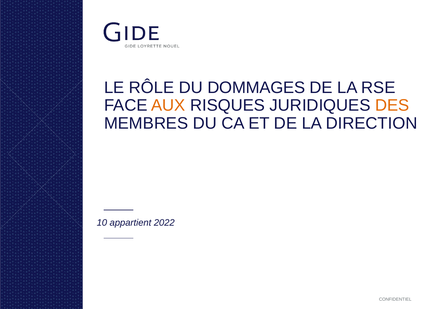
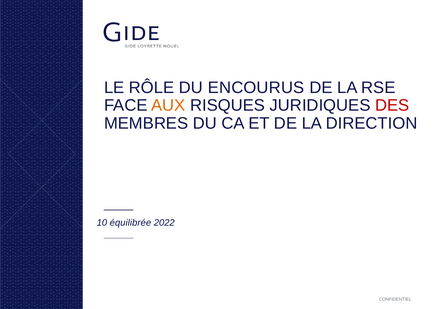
DOMMAGES: DOMMAGES -> ENCOURUS (256, 88)
DES colour: orange -> red (392, 106)
appartient: appartient -> équilibrée (130, 223)
